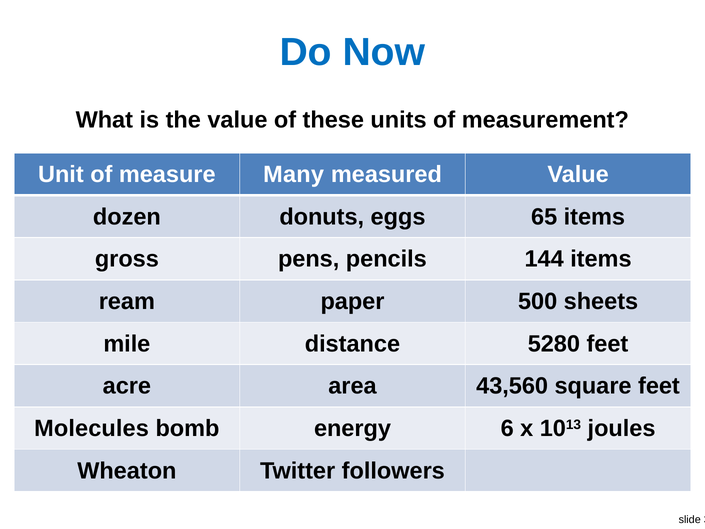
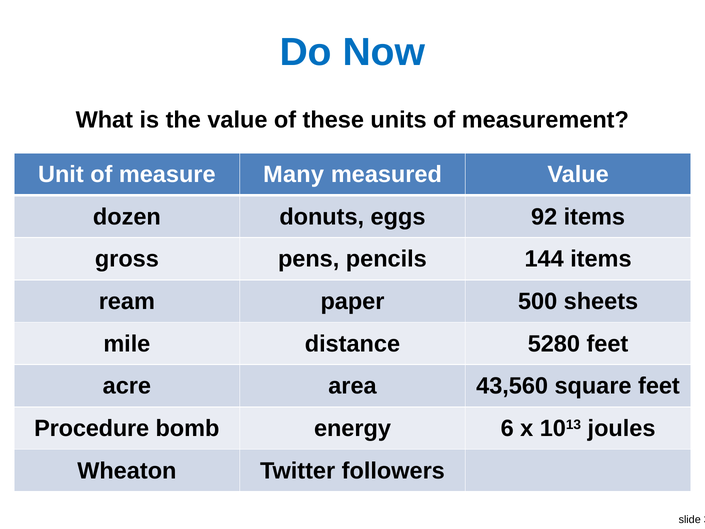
65: 65 -> 92 (544, 217)
Molecules: Molecules -> Procedure (92, 428)
